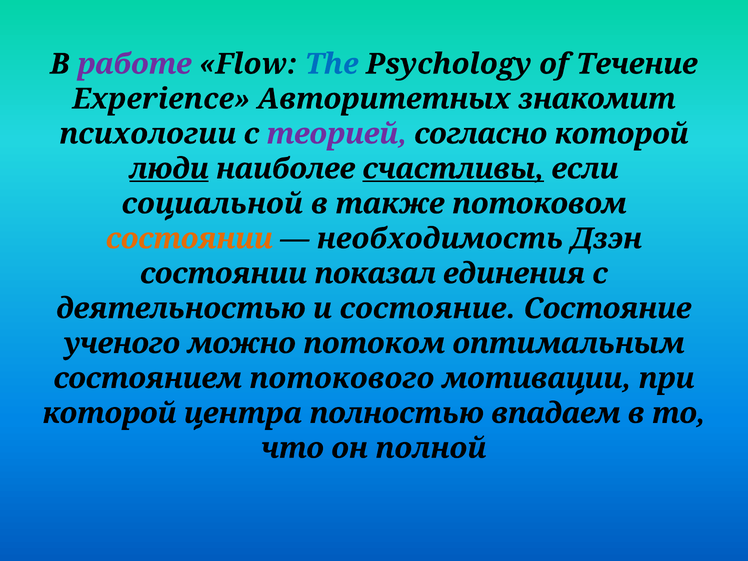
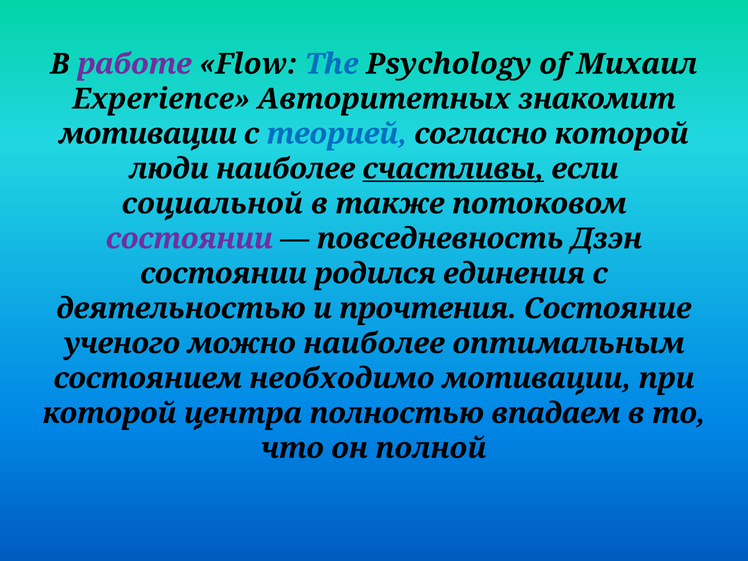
Течение: Течение -> Михаил (637, 64)
психологии: психологии -> мотивации (148, 134)
теорией colour: purple -> blue (337, 134)
люди underline: present -> none (169, 169)
состоянии colour: orange -> purple (189, 239)
необходимость: необходимость -> повседневность (440, 239)
показал: показал -> родился (375, 274)
и состояние: состояние -> прочтения (428, 309)
можно потоком: потоком -> наиболее (374, 343)
потокового: потокового -> необходимо (342, 378)
